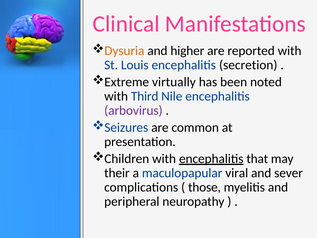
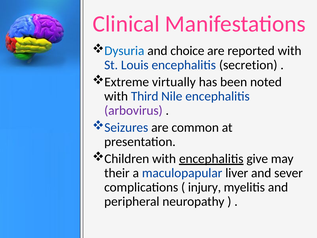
Dysuria colour: orange -> blue (124, 51)
higher: higher -> choice (187, 51)
that: that -> give (257, 159)
viral: viral -> liver (237, 173)
those: those -> injury (204, 187)
